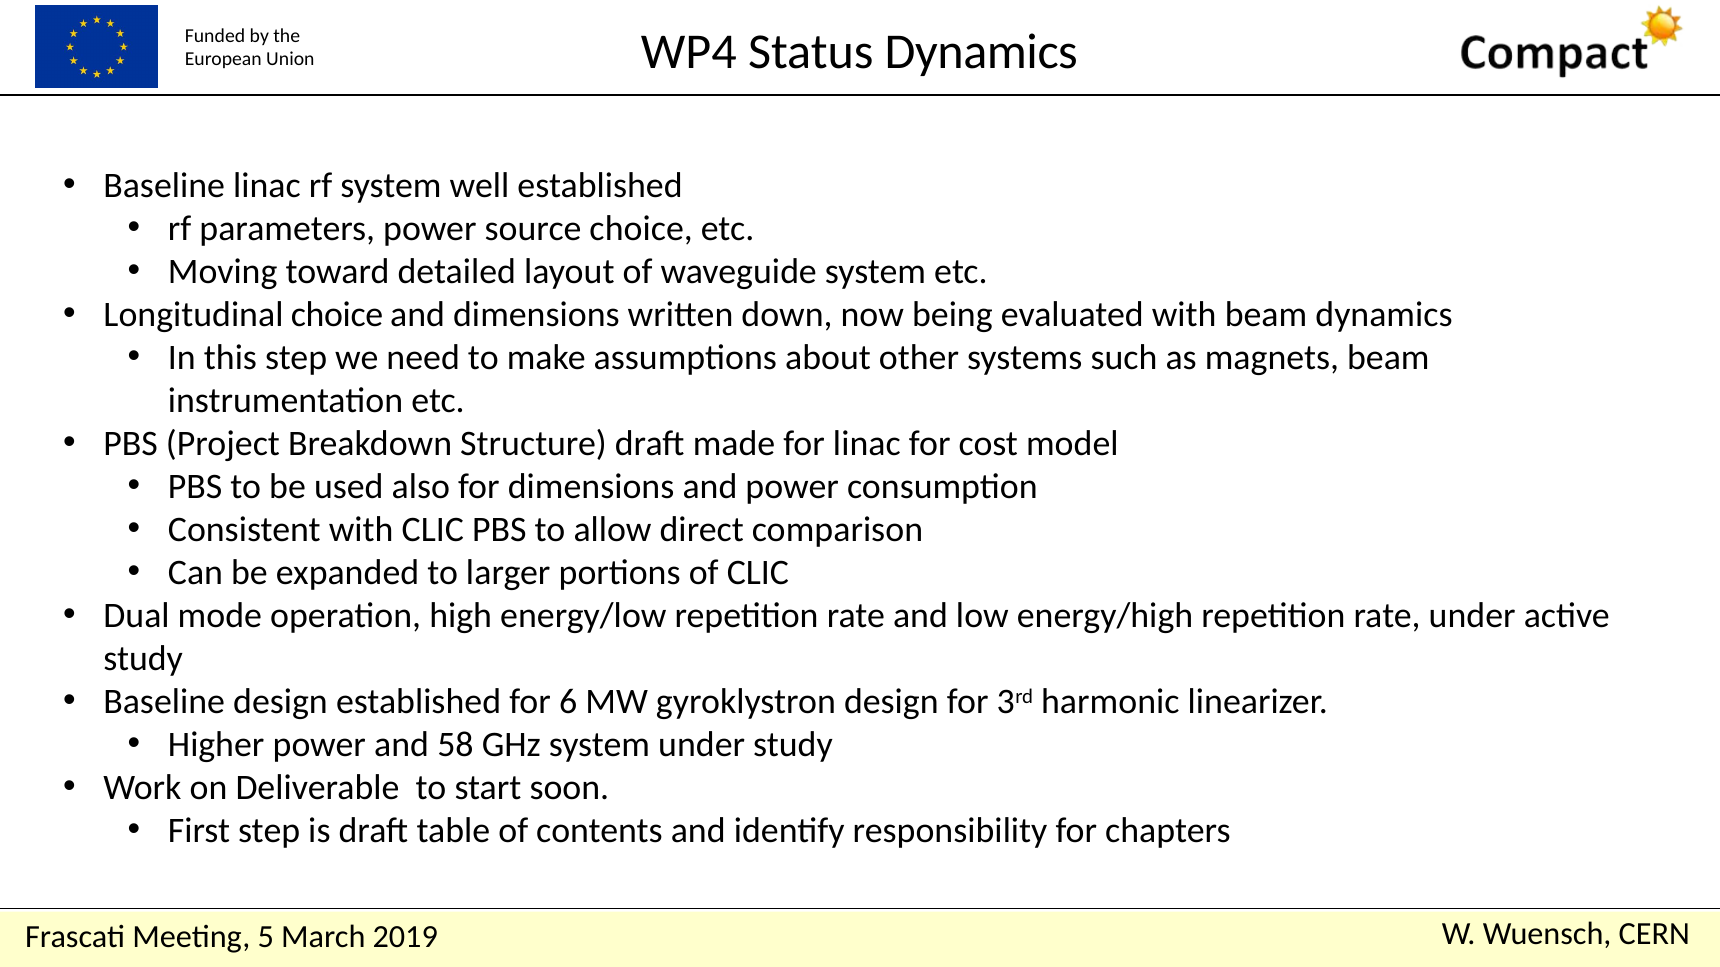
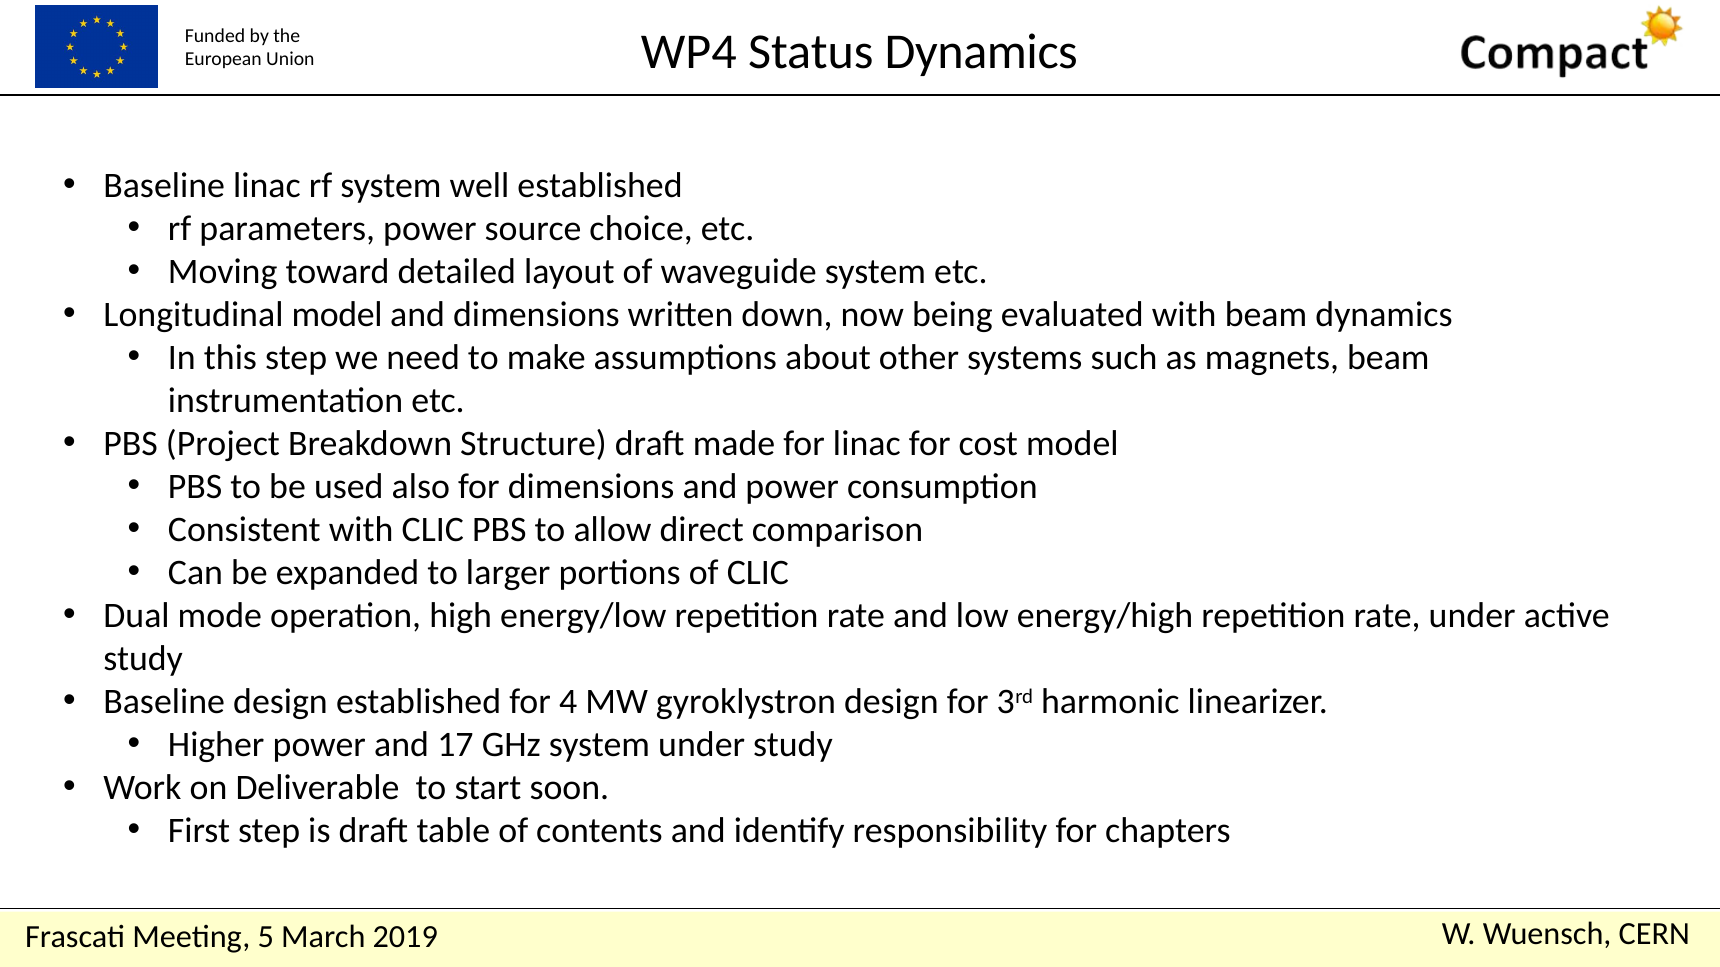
Longitudinal choice: choice -> model (337, 315)
6: 6 -> 4 (568, 702)
58: 58 -> 17 (455, 745)
